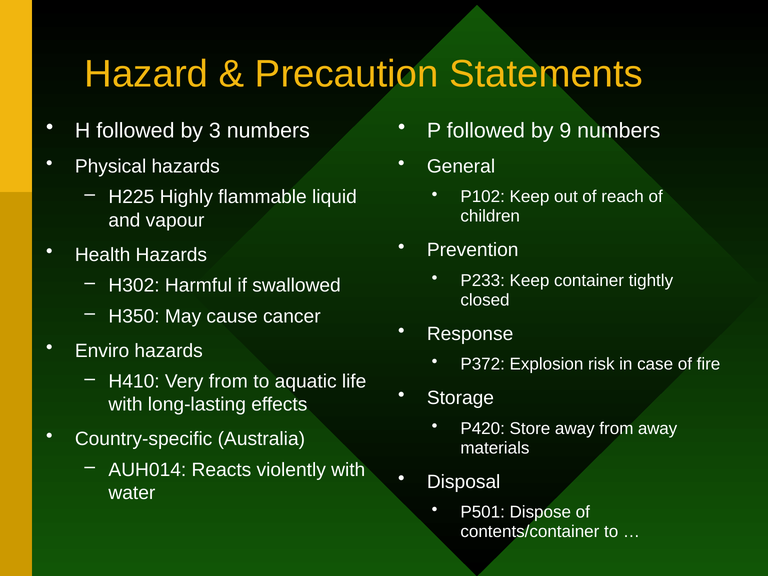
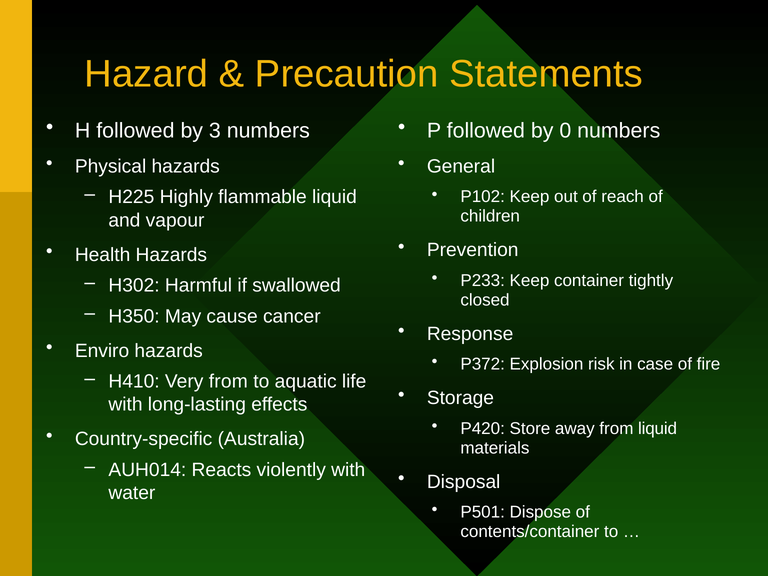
9: 9 -> 0 (565, 131)
from away: away -> liquid (658, 428)
